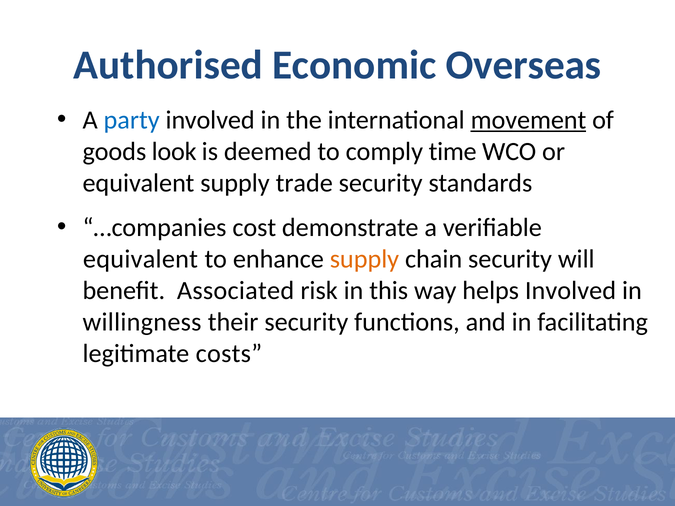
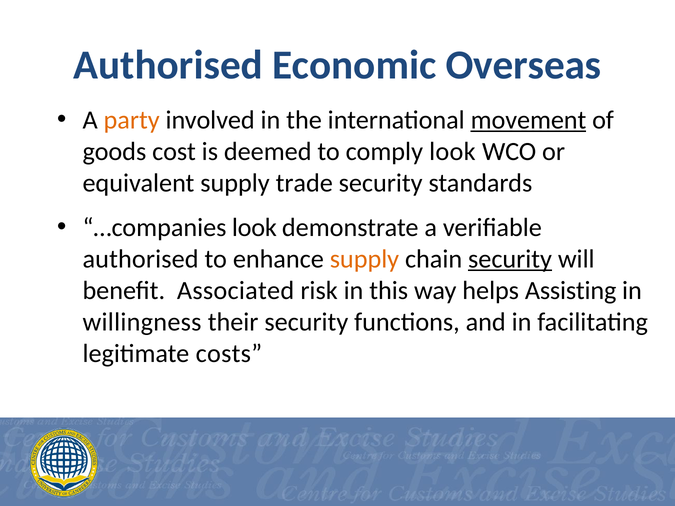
party colour: blue -> orange (132, 120)
look: look -> cost (174, 152)
comply time: time -> look (452, 152)
…companies cost: cost -> look (254, 228)
equivalent: equivalent -> authorised (141, 259)
security underline: none -> present (510, 259)
helps Involved: Involved -> Assisting (571, 291)
